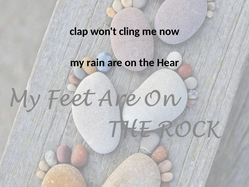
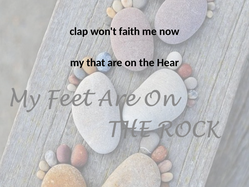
cling: cling -> faith (129, 31)
rain: rain -> that (96, 62)
